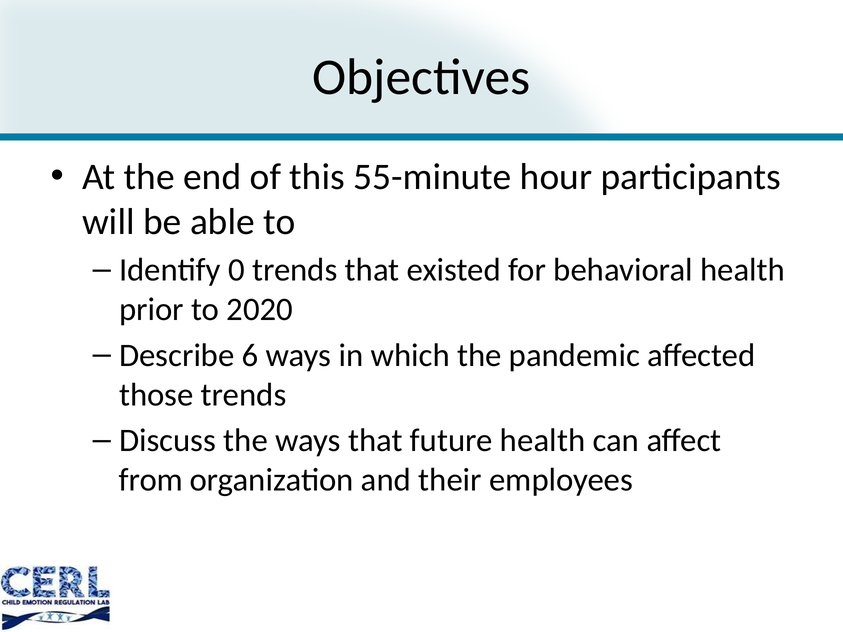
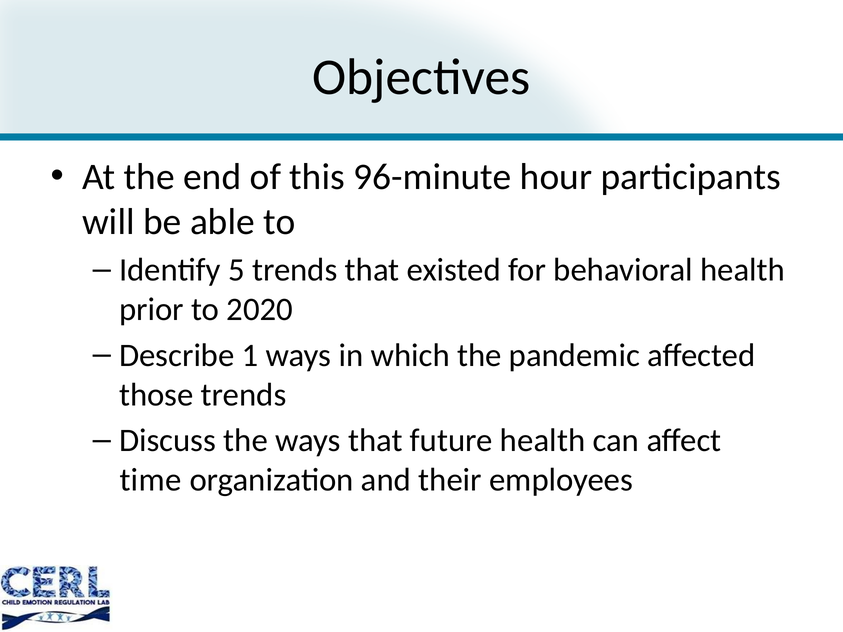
55-minute: 55-minute -> 96-minute (432, 177)
0: 0 -> 5 (236, 270)
6: 6 -> 1 (250, 356)
from: from -> time (151, 480)
